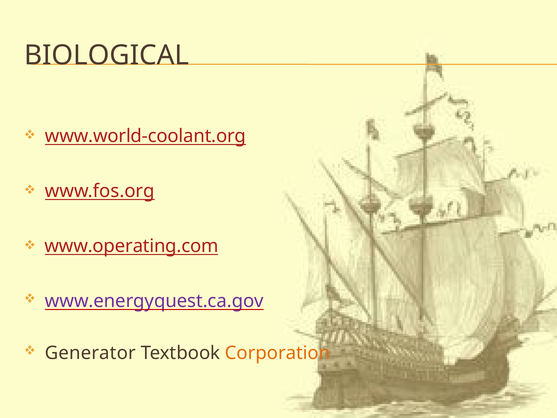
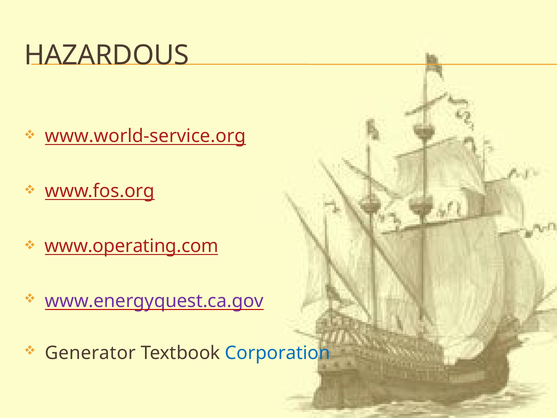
BIOLOGICAL: BIOLOGICAL -> HAZARDOUS (107, 55)
www.world-coolant.org: www.world-coolant.org -> www.world-service.org (145, 136)
Corporation colour: orange -> blue (278, 353)
